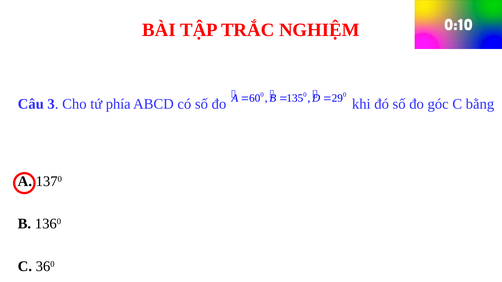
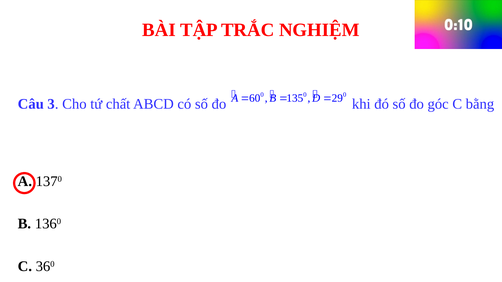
phía: phía -> chất (118, 104)
